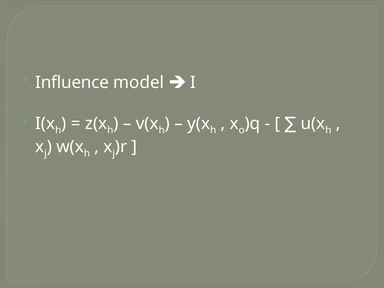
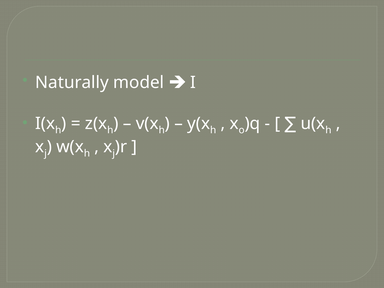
Influence: Influence -> Naturally (72, 82)
